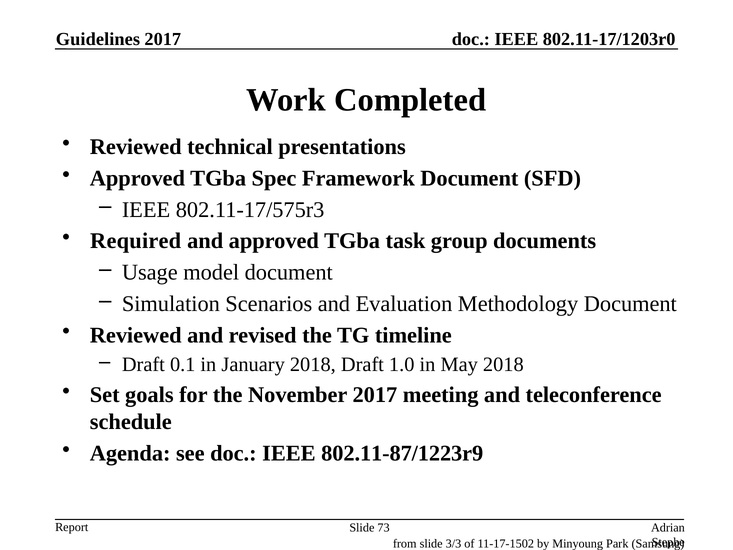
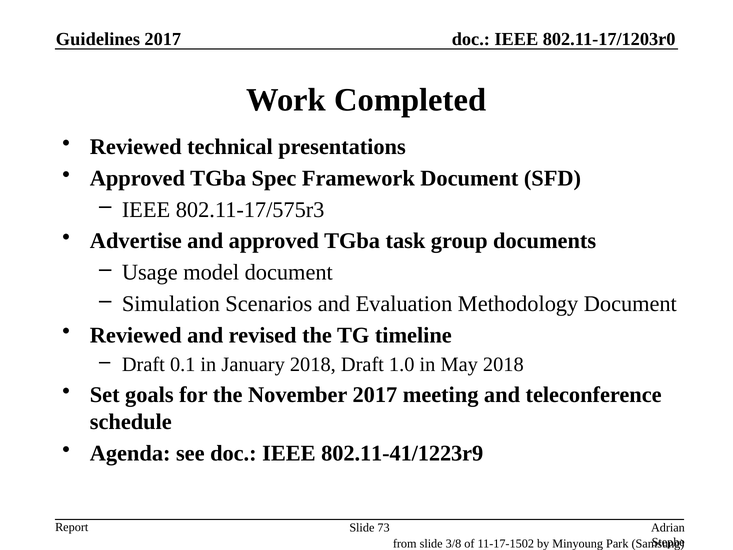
Required: Required -> Advertise (136, 241)
802.11-87/1223r9: 802.11-87/1223r9 -> 802.11-41/1223r9 (402, 453)
3/3: 3/3 -> 3/8 (454, 543)
